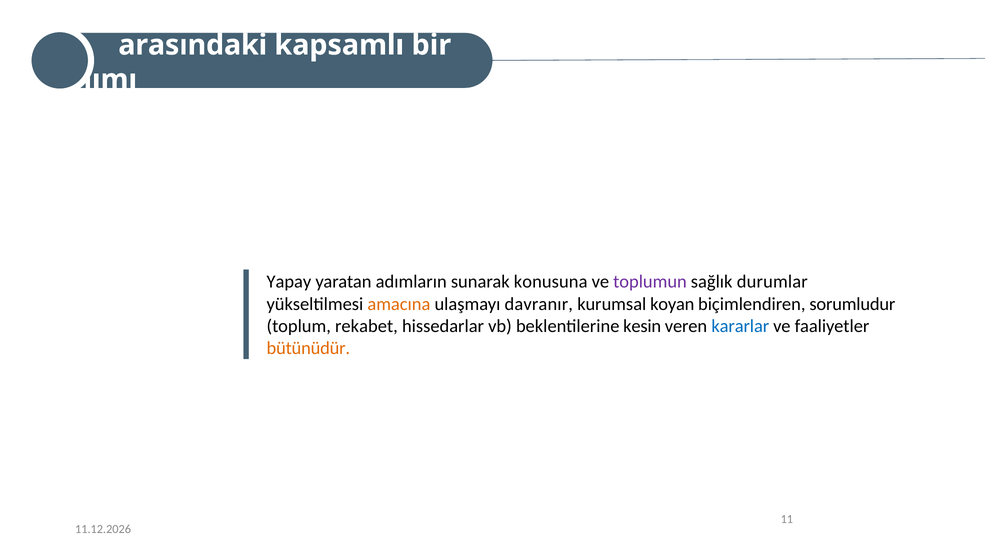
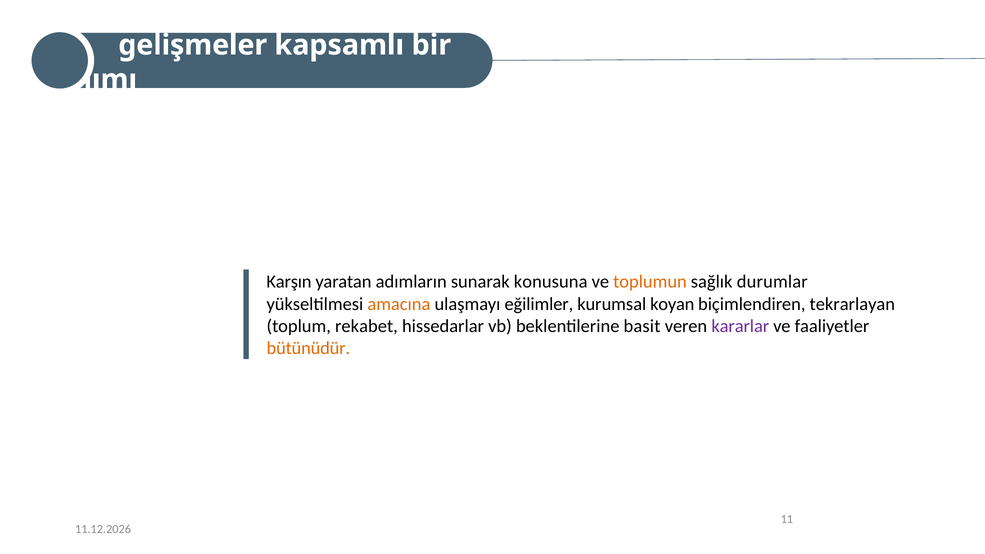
arasındaki: arasındaki -> gelişmeler (193, 45)
Yapay: Yapay -> Karşın (289, 282)
toplumun colour: purple -> orange (650, 282)
davranır: davranır -> eğilimler (539, 304)
sorumludur: sorumludur -> tekrarlayan (852, 304)
kesin: kesin -> basit (642, 326)
kararlar colour: blue -> purple (740, 326)
